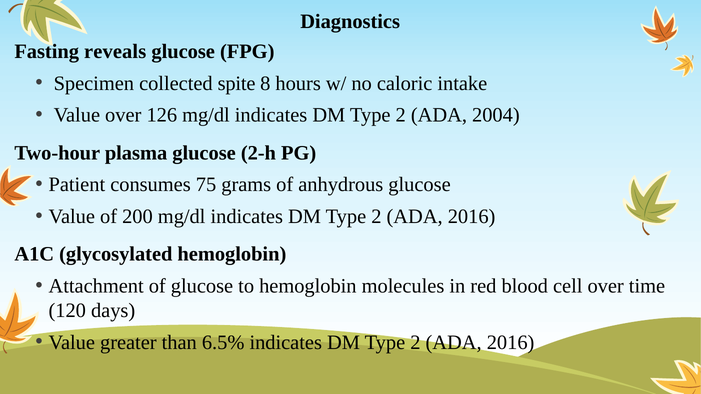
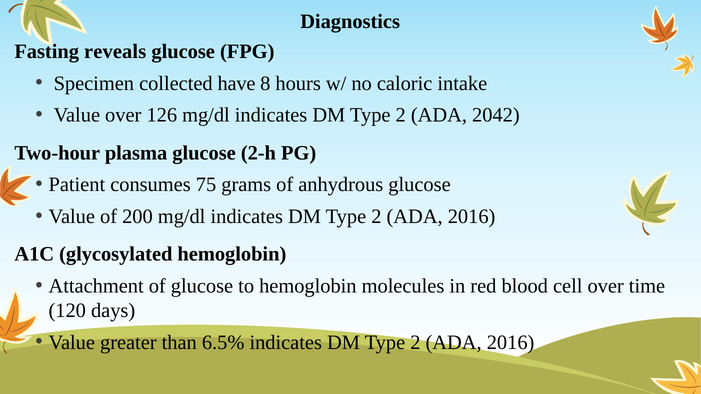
spite: spite -> have (237, 83)
2004: 2004 -> 2042 (496, 115)
